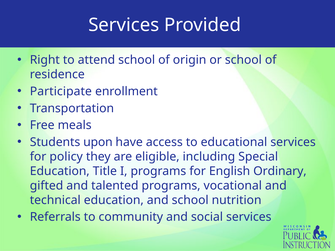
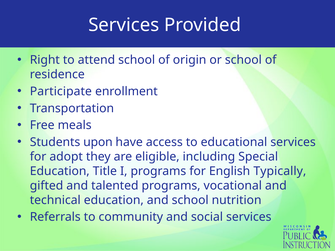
policy: policy -> adopt (66, 157)
Ordinary: Ordinary -> Typically (280, 171)
